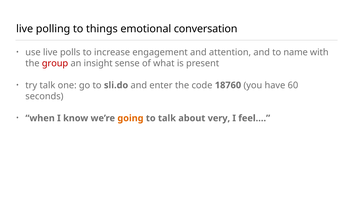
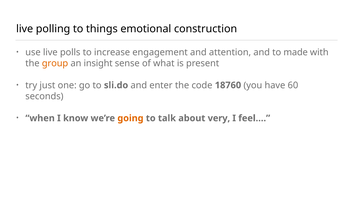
conversation: conversation -> construction (206, 29)
name: name -> made (296, 52)
group colour: red -> orange (55, 63)
try talk: talk -> just (47, 85)
